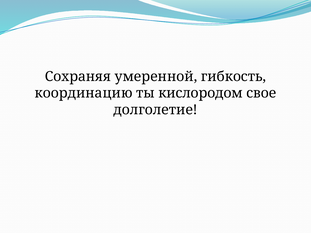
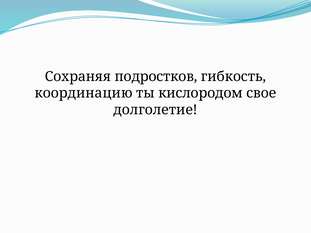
умеренной: умеренной -> подростков (156, 77)
